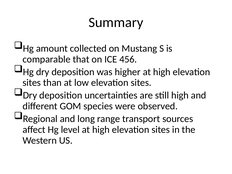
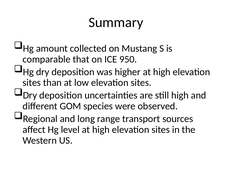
456: 456 -> 950 (128, 59)
